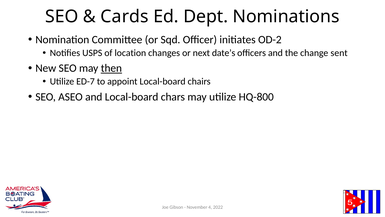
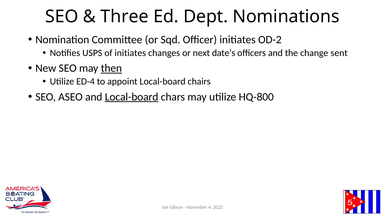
Cards: Cards -> Three (125, 17)
of location: location -> initiates (130, 53)
ED-7: ED-7 -> ED-4 (85, 81)
Local-board underline: none -> present (132, 97)
